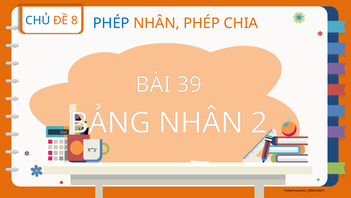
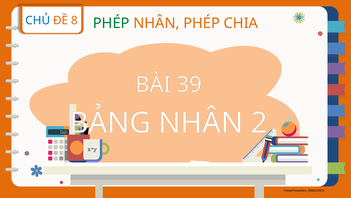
PHÉP colour: blue -> green (111, 23)
